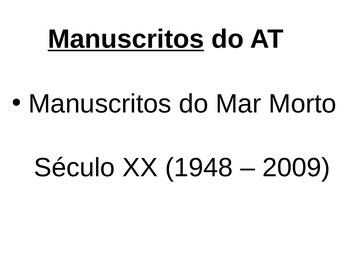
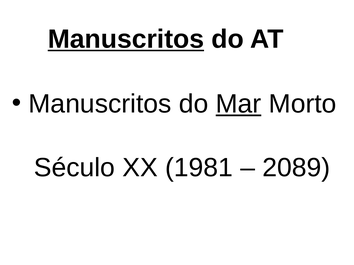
Mar underline: none -> present (238, 104)
1948: 1948 -> 1981 (199, 168)
2009: 2009 -> 2089 (296, 168)
